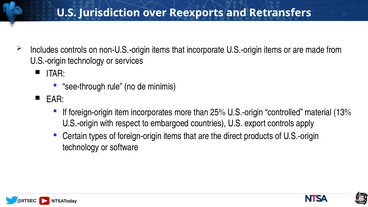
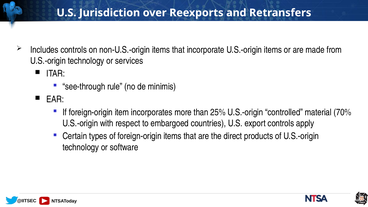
13%: 13% -> 70% (342, 112)
